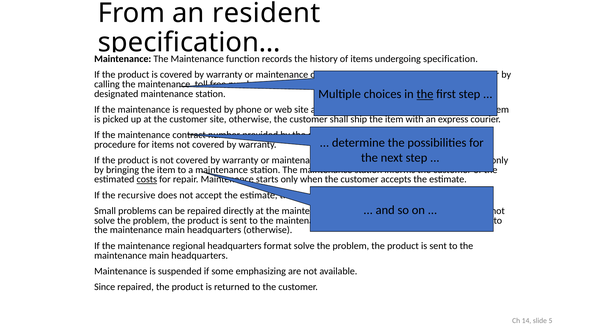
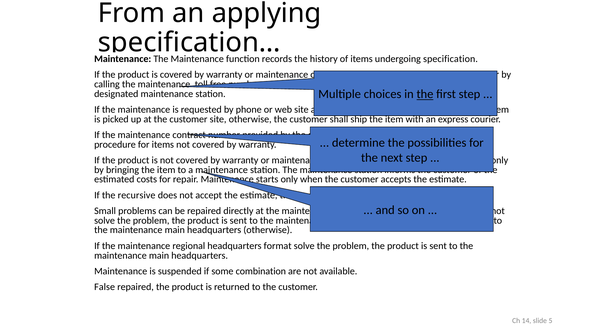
an resident: resident -> applying (266, 13)
costs underline: present -> none (147, 180)
emphasizing: emphasizing -> combination (261, 271)
Since: Since -> False (105, 287)
